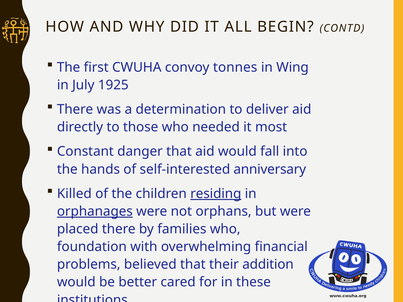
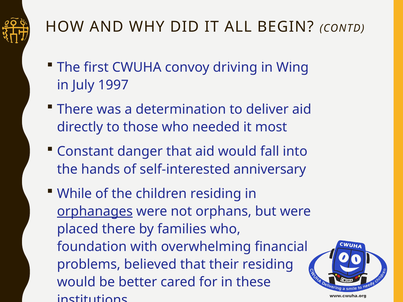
tonnes: tonnes -> driving (235, 67)
1925: 1925 -> 1997 (113, 85)
Killed: Killed -> While (74, 194)
residing underline: present -> none (216, 194)
their addition: addition -> residing (268, 265)
